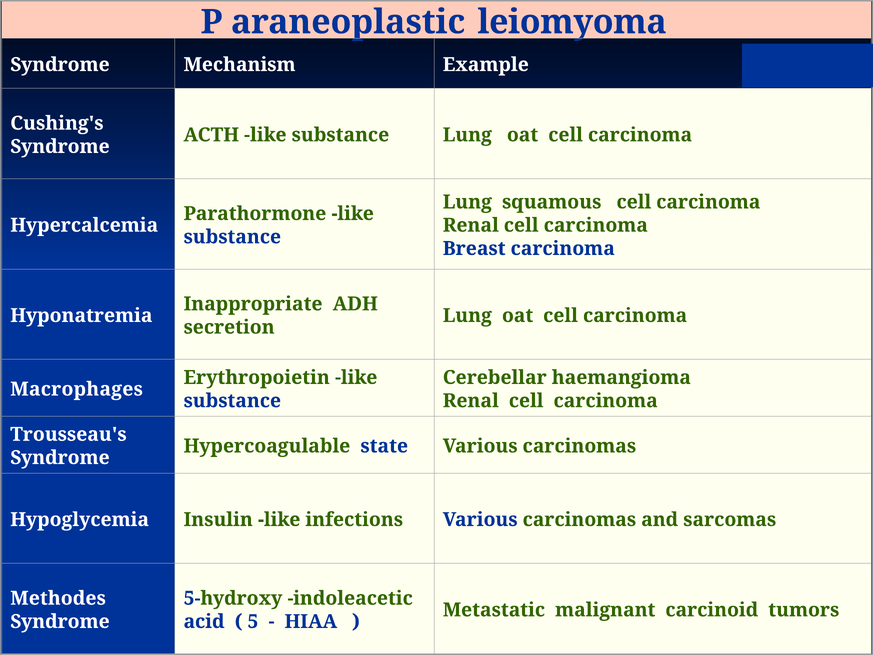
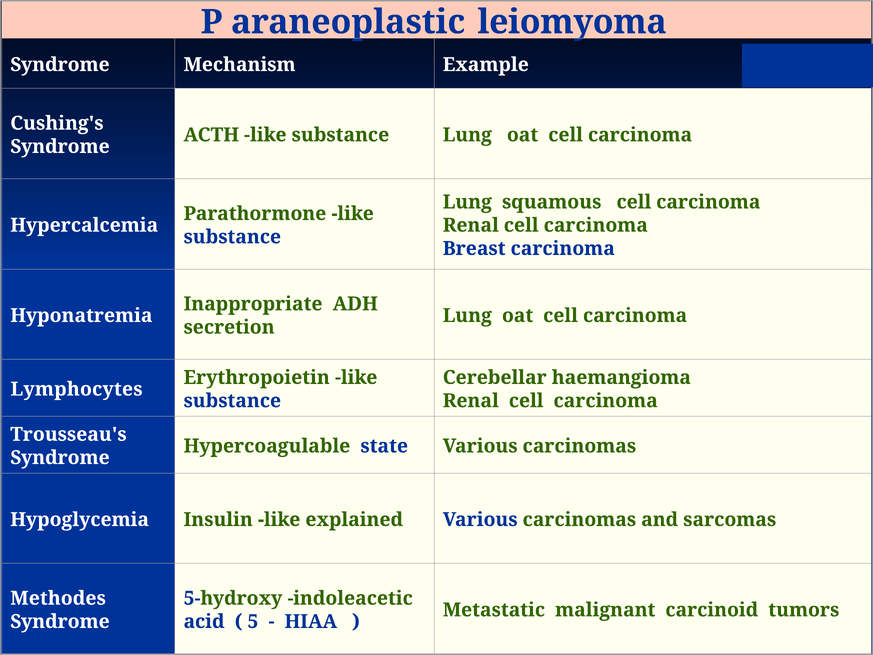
Macrophages: Macrophages -> Lymphocytes (77, 389)
infections: infections -> explained (354, 519)
